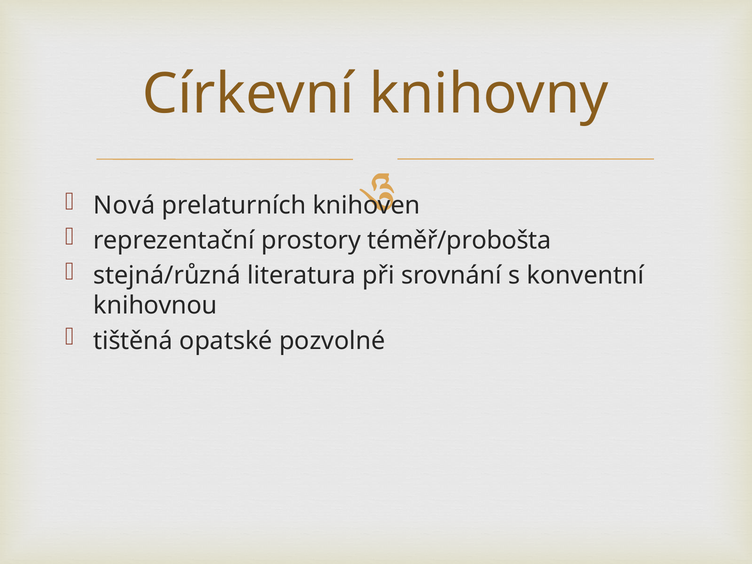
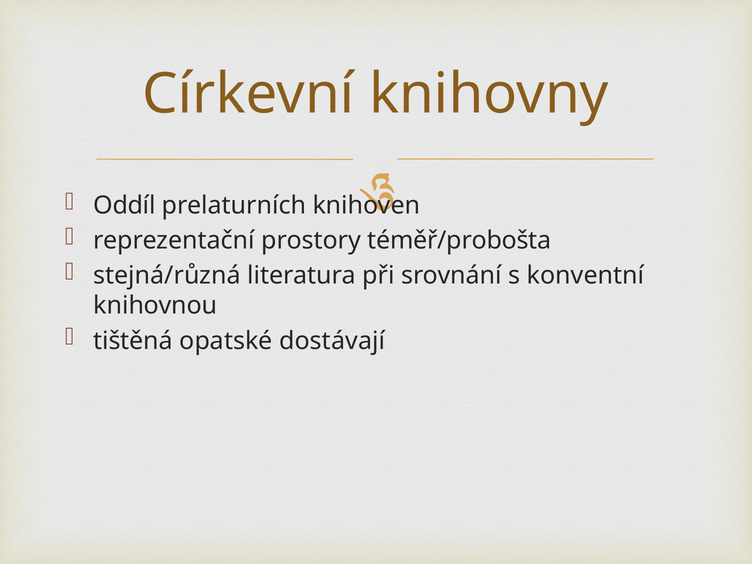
Nová: Nová -> Oddíl (124, 205)
pozvolné: pozvolné -> dostávají (332, 341)
